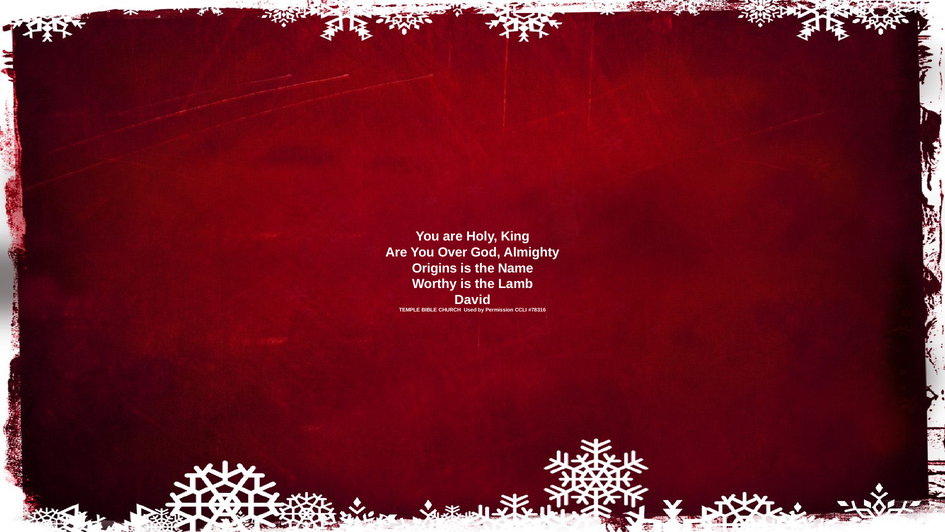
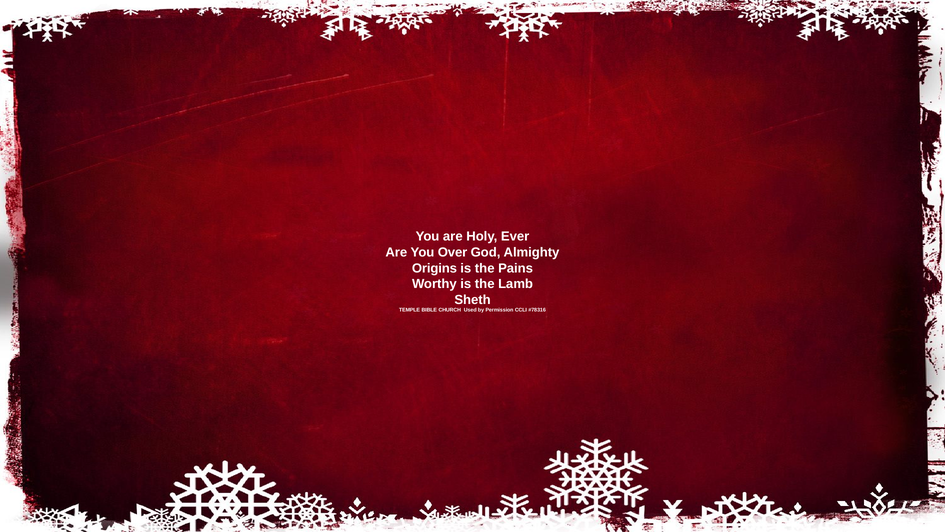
King: King -> Ever (515, 236)
Name: Name -> Pains (516, 268)
David: David -> Sheth (473, 300)
